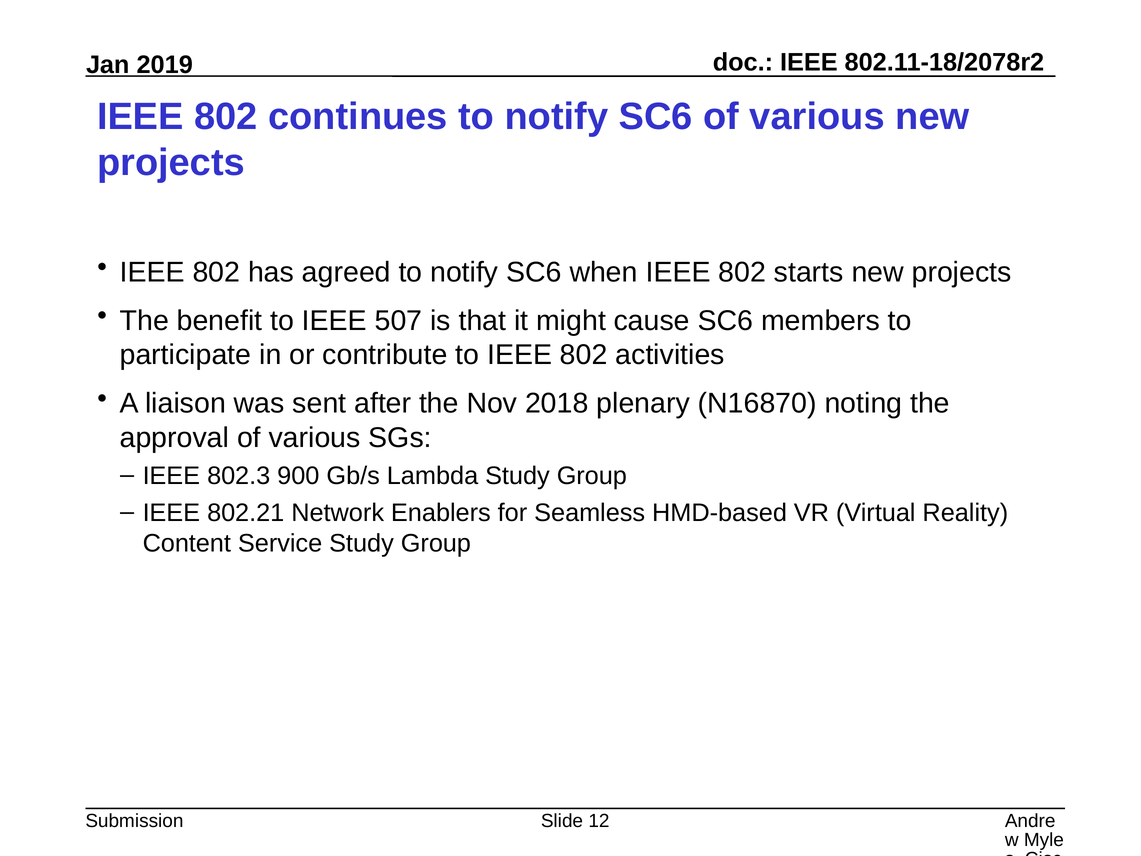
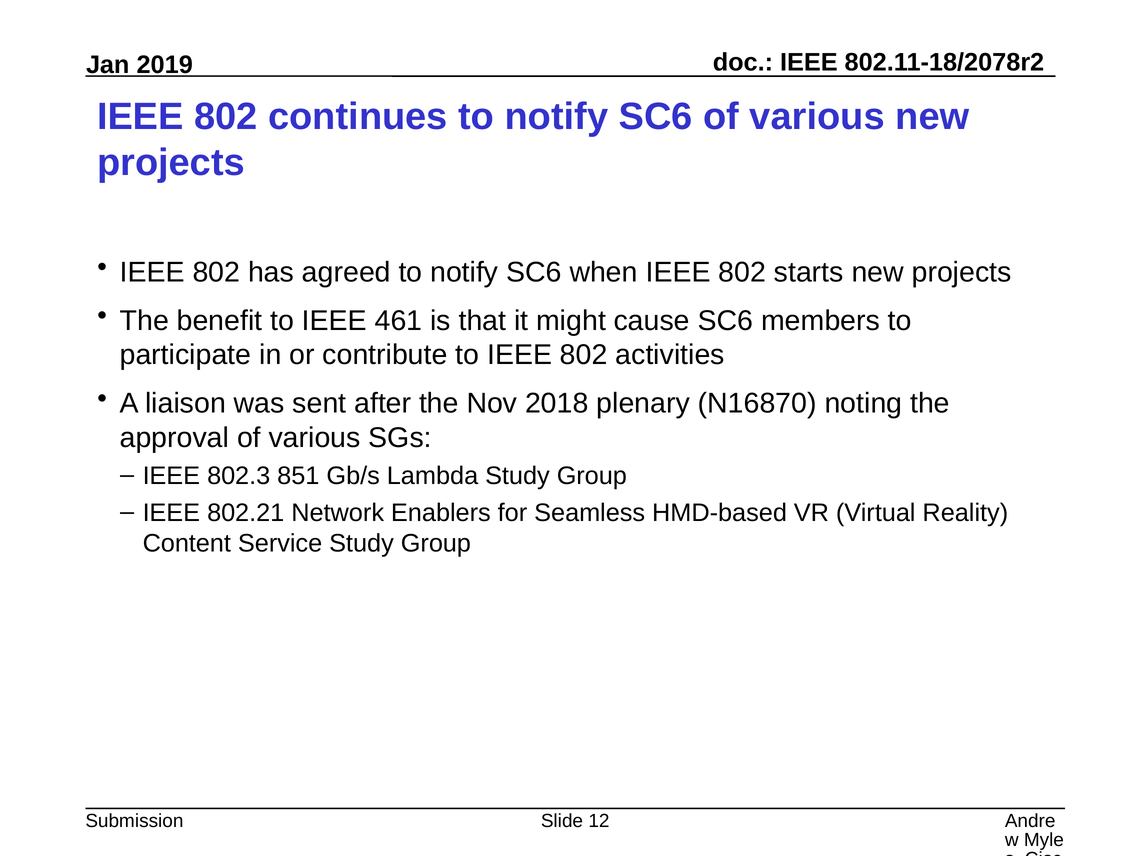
507: 507 -> 461 (399, 321)
900: 900 -> 851 (298, 476)
